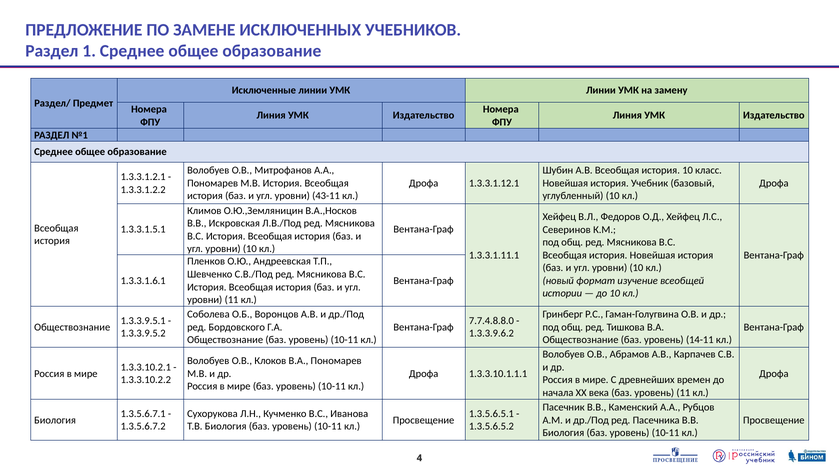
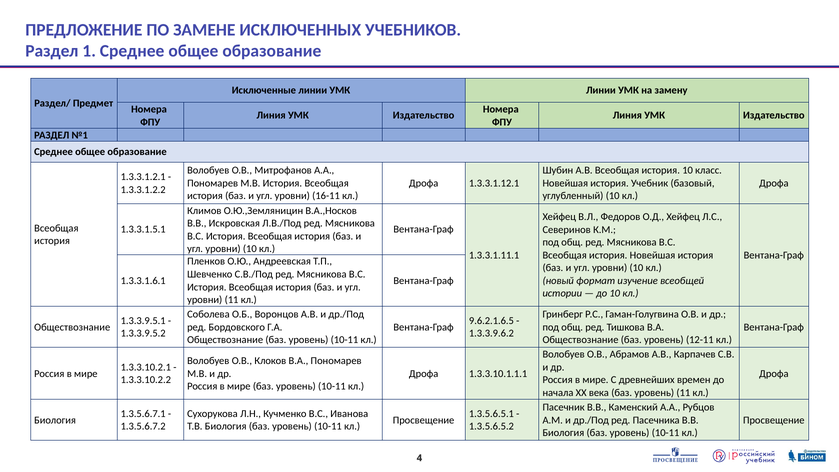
43-11: 43-11 -> 16-11 (326, 196)
7.7.4.8.8.0: 7.7.4.8.8.0 -> 9.6.2.1.6.5 (491, 321)
14-11: 14-11 -> 12-11 (700, 340)
